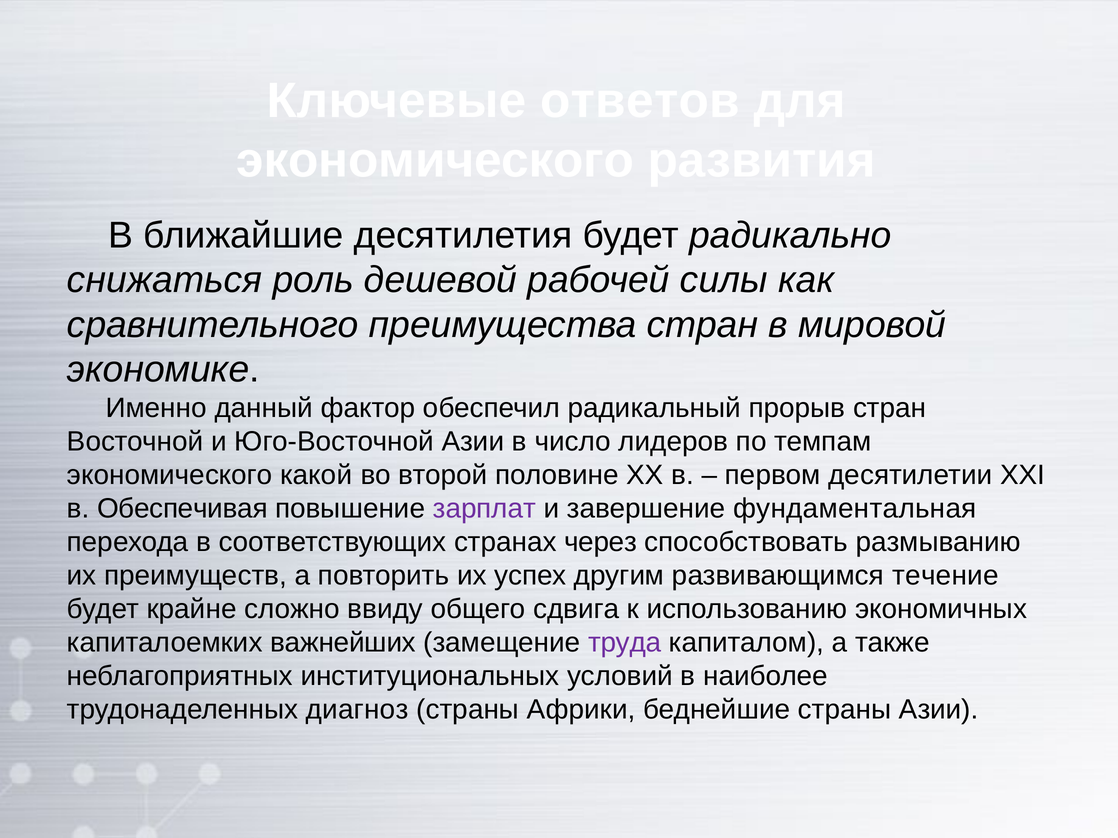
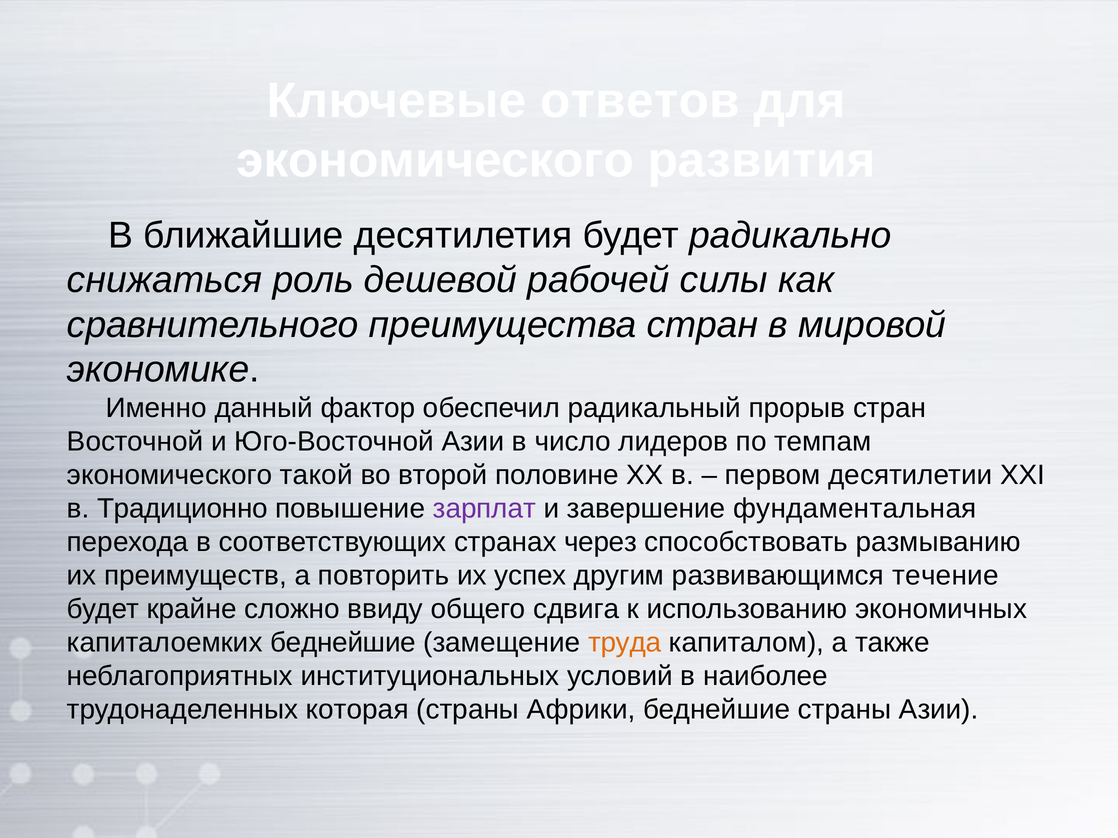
какой: какой -> такой (316, 475)
Обеспечивая: Обеспечивая -> Традиционно (182, 509)
капиталоемких важнейших: важнейших -> беднейшие (343, 643)
труда colour: purple -> orange (625, 643)
диагноз: диагноз -> которая (357, 710)
